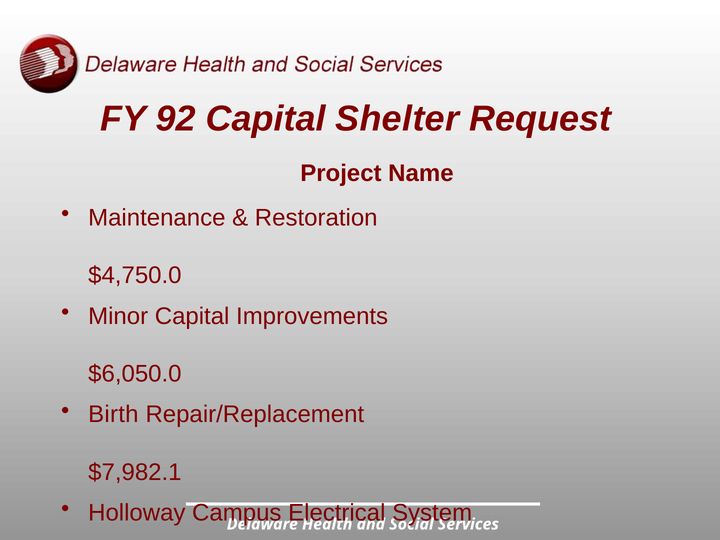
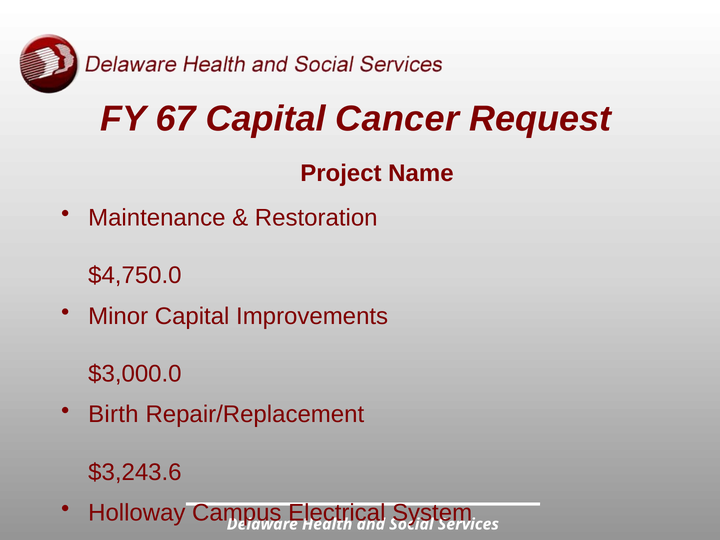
92: 92 -> 67 (176, 119)
Shelter: Shelter -> Cancer (397, 119)
$6,050.0: $6,050.0 -> $3,000.0 (135, 374)
$7,982.1: $7,982.1 -> $3,243.6 (135, 472)
